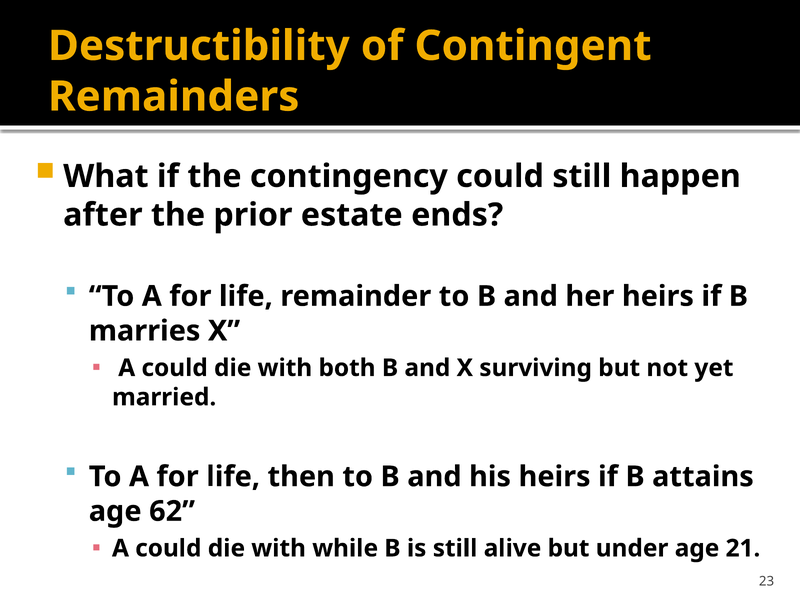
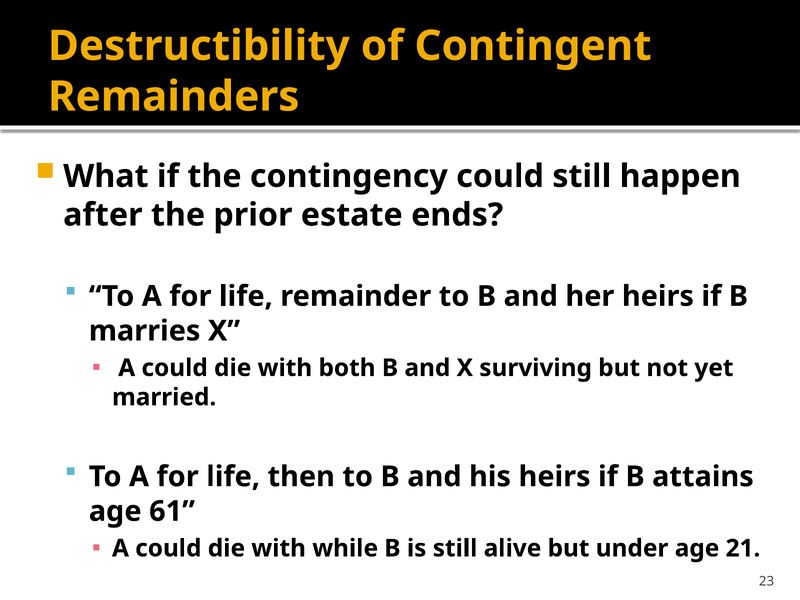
62: 62 -> 61 (172, 511)
